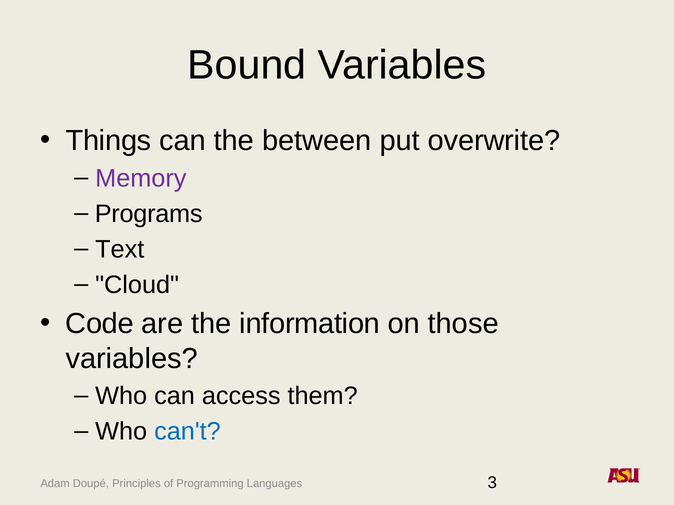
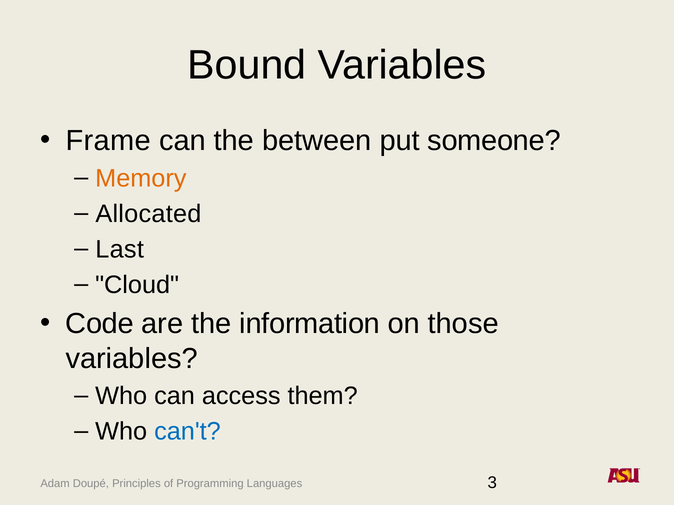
Things: Things -> Frame (108, 141)
overwrite: overwrite -> someone (494, 141)
Memory colour: purple -> orange (141, 178)
Programs: Programs -> Allocated (148, 214)
Text: Text -> Last (120, 250)
